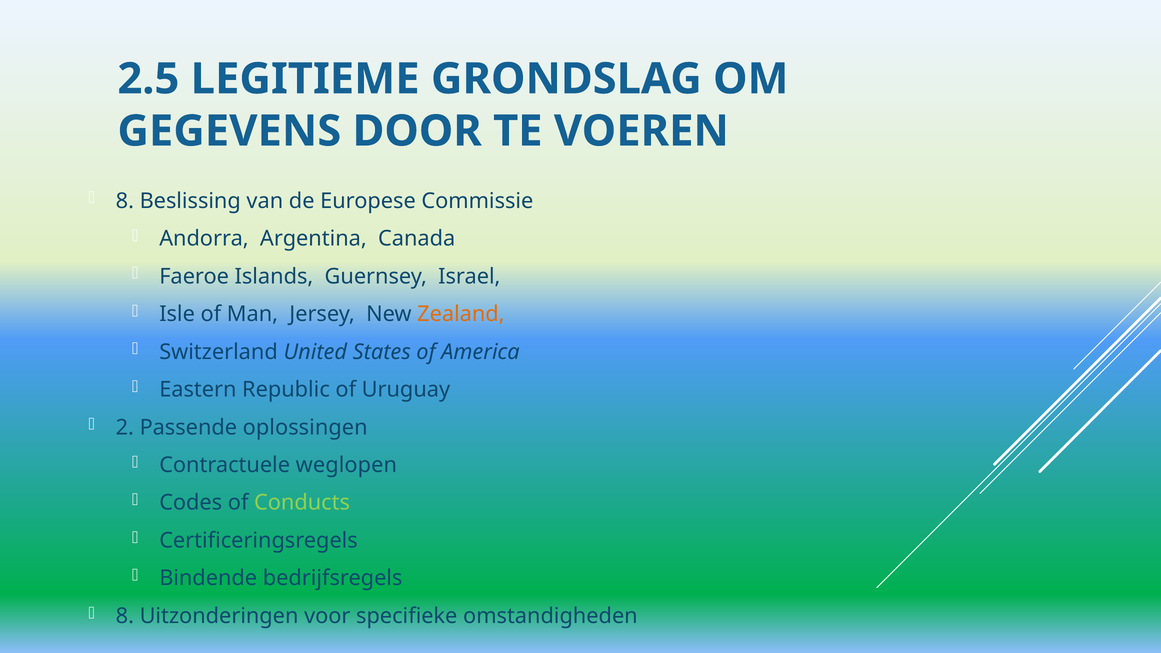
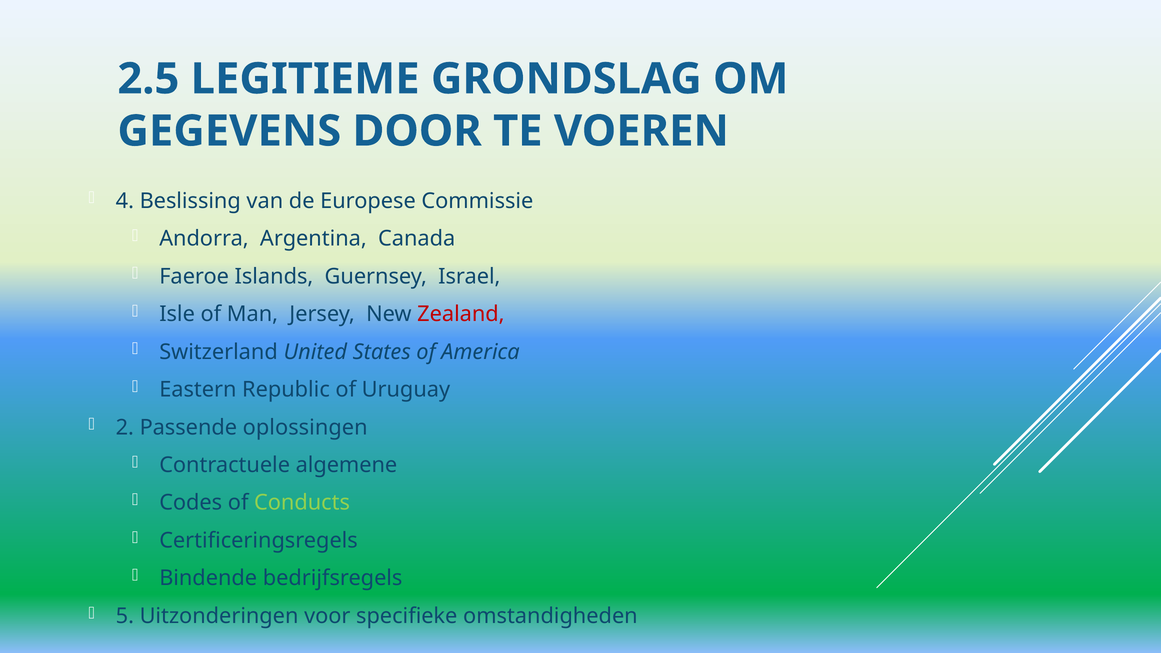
8: 8 -> 4 (125, 201)
Zealand colour: orange -> red (461, 314)
weglopen: weglopen -> algemene (346, 465)
8: 8 -> 5 (125, 616)
